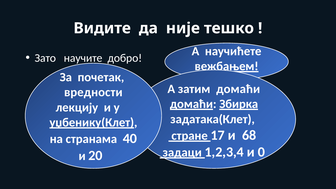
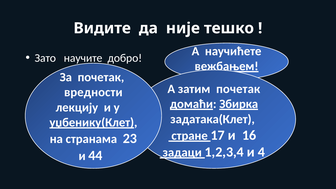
домаћи: домаћи -> почетак (238, 89)
68: 68 -> 16 (249, 135)
40: 40 -> 23 (130, 139)
0: 0 -> 4 (261, 152)
20: 20 -> 44 (95, 155)
